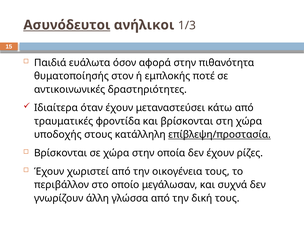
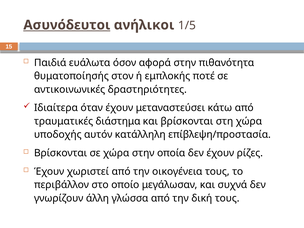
1/3: 1/3 -> 1/5 (187, 26)
φροντίδα: φροντίδα -> διάστημα (118, 121)
στους: στους -> αυτόν (98, 135)
επίβλεψη/προστασία underline: present -> none (220, 135)
